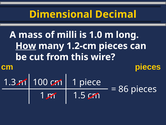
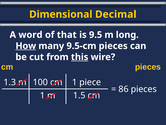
mass: mass -> word (30, 35)
milli: milli -> that (67, 35)
1.0: 1.0 -> 9.5 (96, 35)
1.2-cm: 1.2-cm -> 9.5-cm (81, 46)
this underline: none -> present (80, 57)
